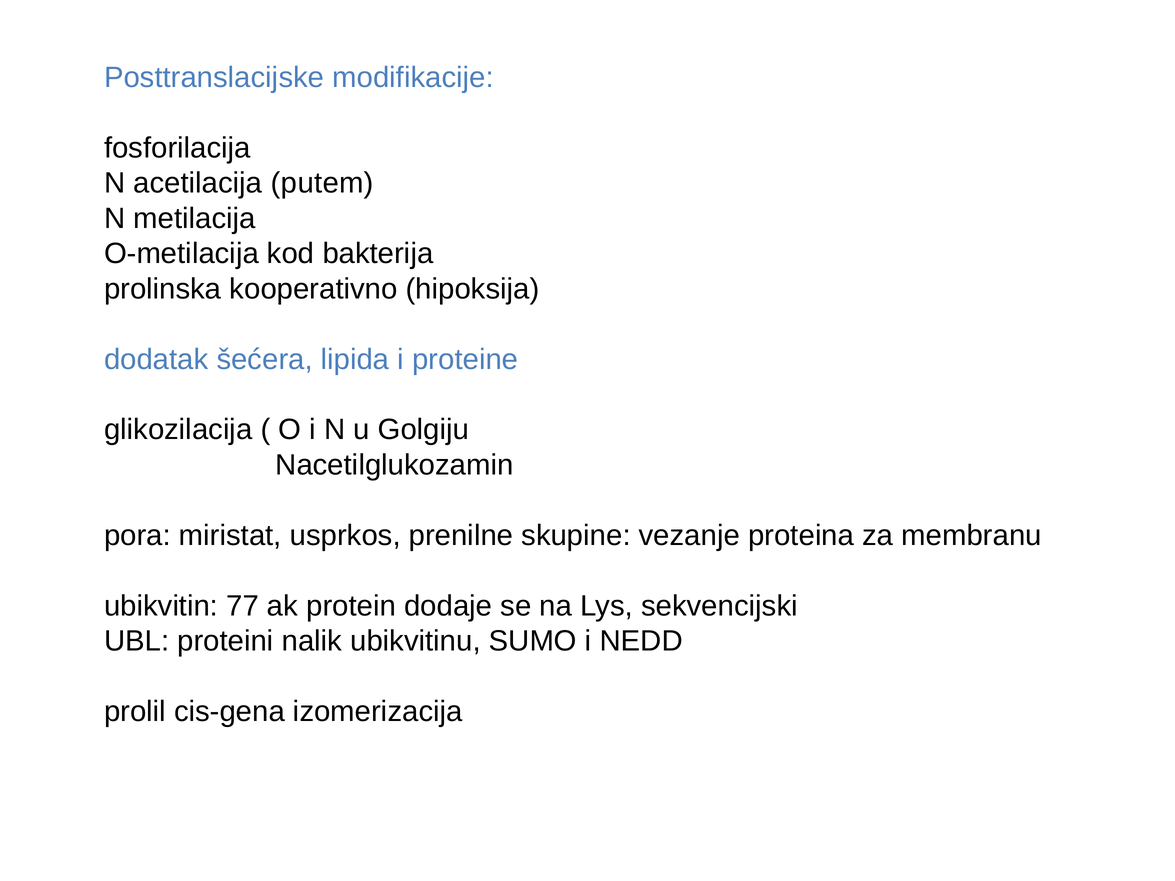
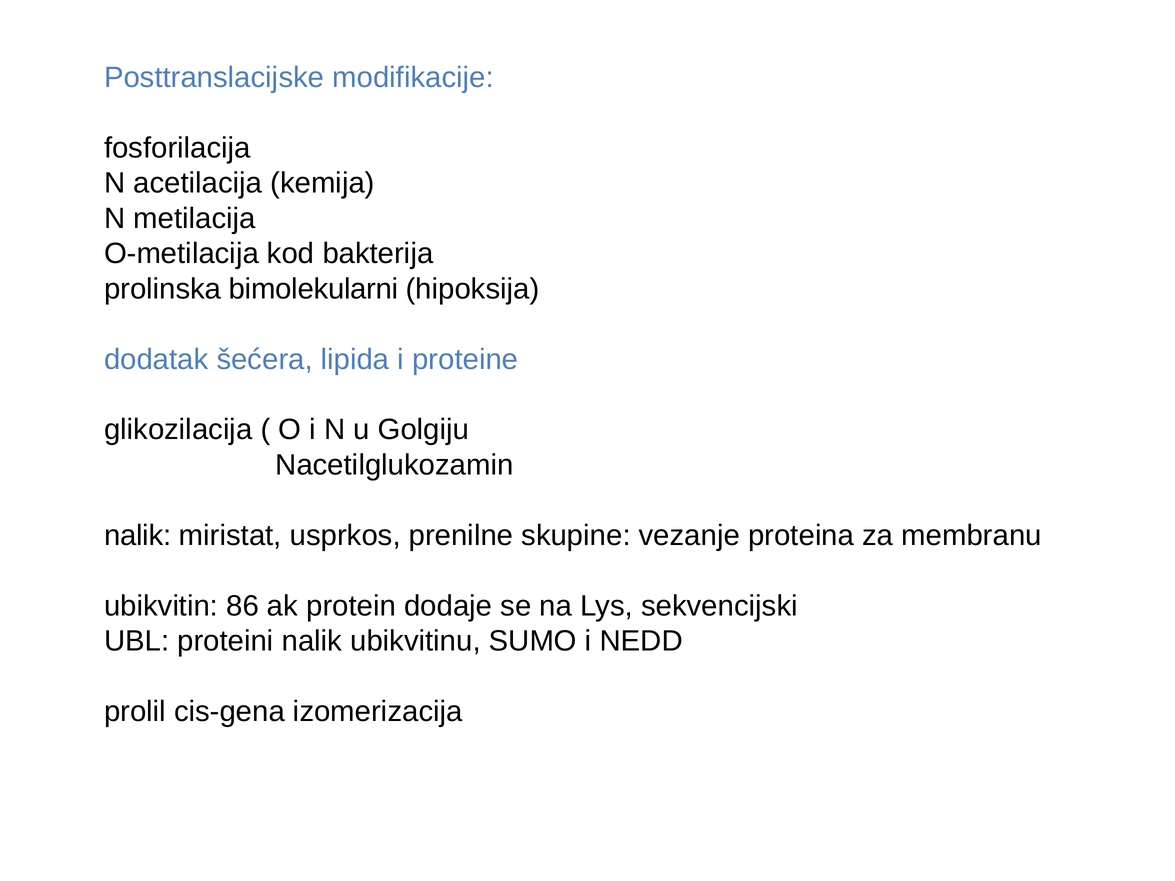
putem: putem -> kemija (322, 183)
kooperativno: kooperativno -> bimolekularni (314, 289)
pora: pora -> nalik (138, 536)
77: 77 -> 86 (243, 606)
